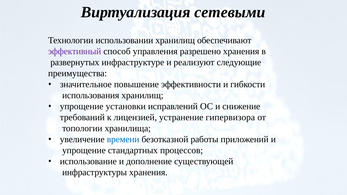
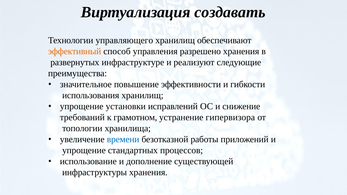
сетевыми: сетевыми -> создавать (230, 12)
использовании: использовании -> управляющего (124, 40)
эффективный colour: purple -> orange (75, 51)
лицензией: лицензией -> грамотном (135, 118)
